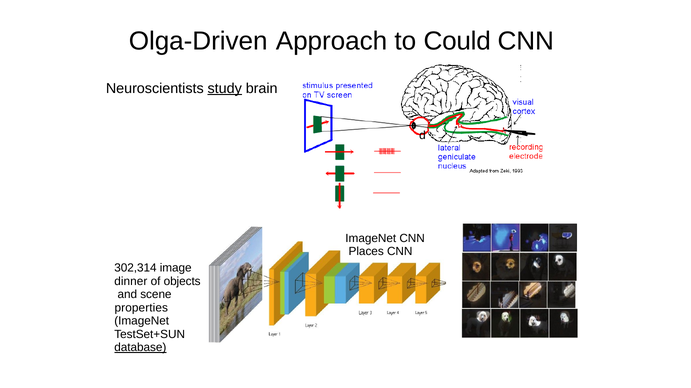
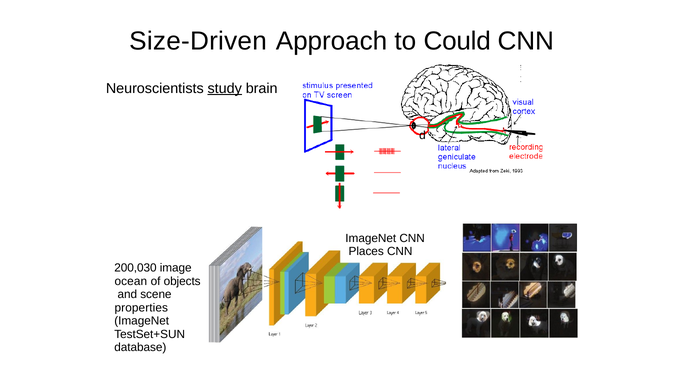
Olga-Driven: Olga-Driven -> Size-Driven (198, 41)
302,314: 302,314 -> 200,030 (135, 269)
dinner: dinner -> ocean (131, 282)
database underline: present -> none (140, 348)
